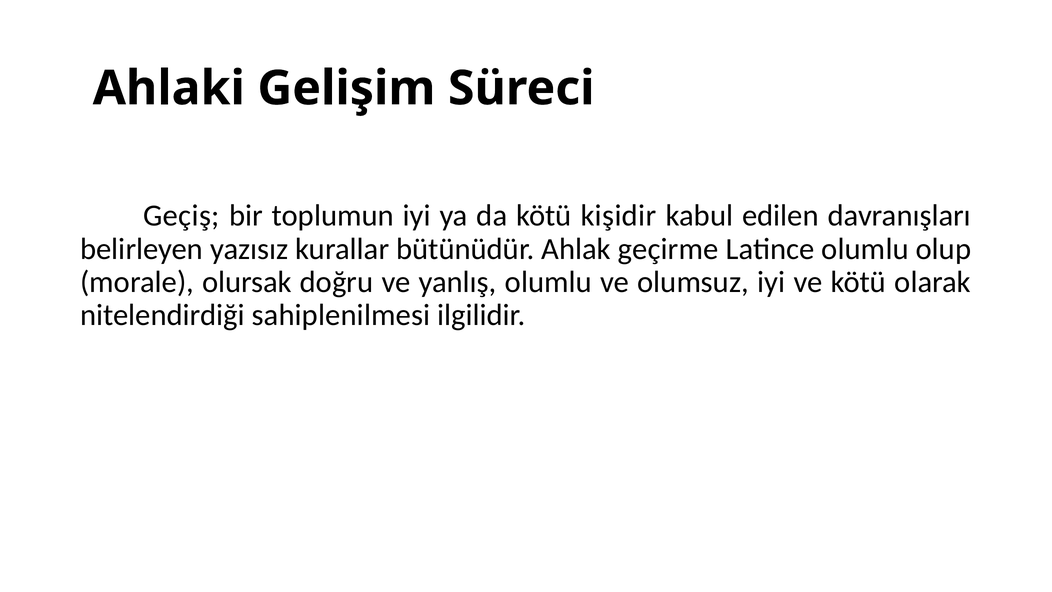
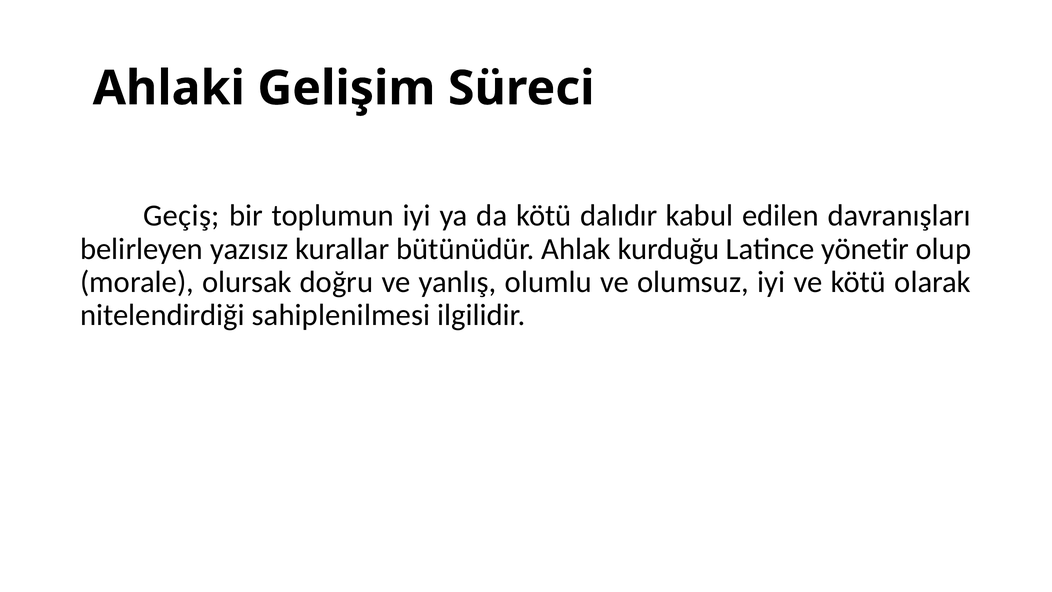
kişidir: kişidir -> dalıdır (619, 216)
geçirme: geçirme -> kurduğu (668, 249)
Latince olumlu: olumlu -> yönetir (865, 249)
